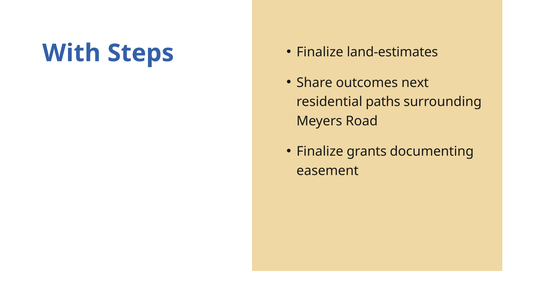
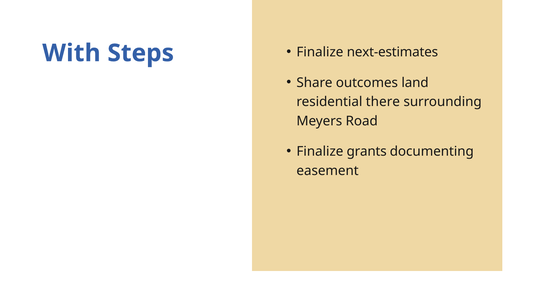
land-estimates: land-estimates -> next-estimates (392, 52)
next: next -> land (415, 83)
paths: paths -> there (383, 102)
